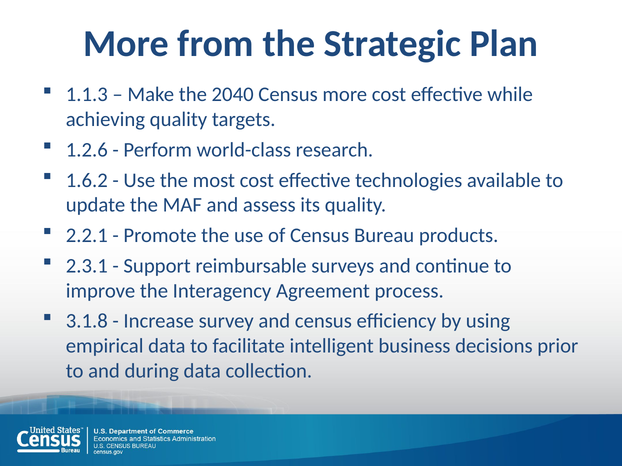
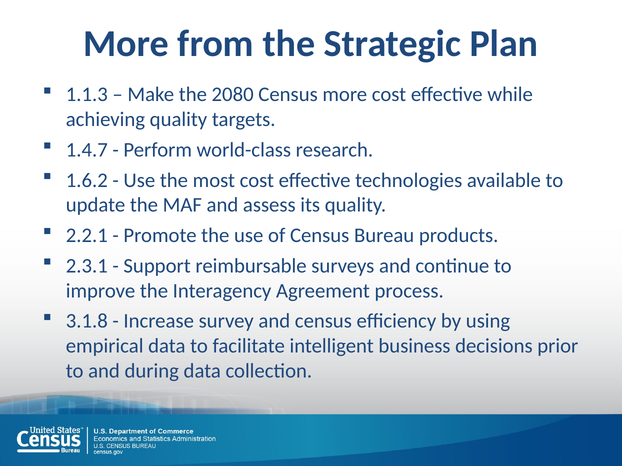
2040: 2040 -> 2080 (233, 95)
1.2.6: 1.2.6 -> 1.4.7 (87, 150)
